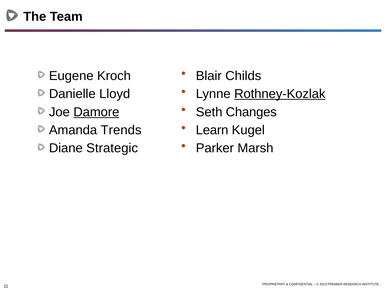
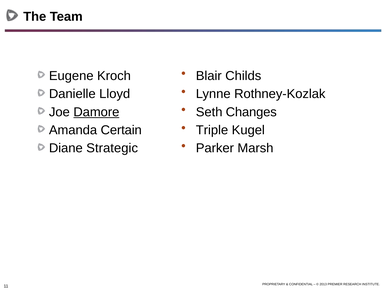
Rothney-Kozlak underline: present -> none (280, 94)
Learn: Learn -> Triple (212, 130)
Trends: Trends -> Certain (121, 130)
